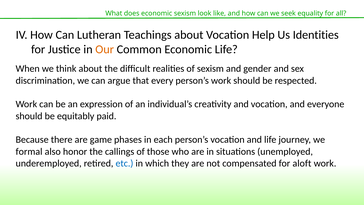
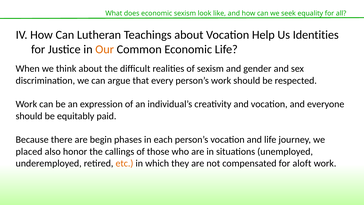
game: game -> begin (101, 140)
formal: formal -> placed (29, 151)
etc colour: blue -> orange (124, 163)
